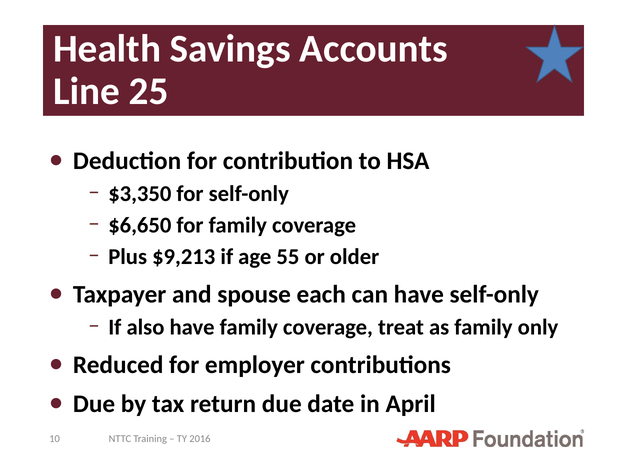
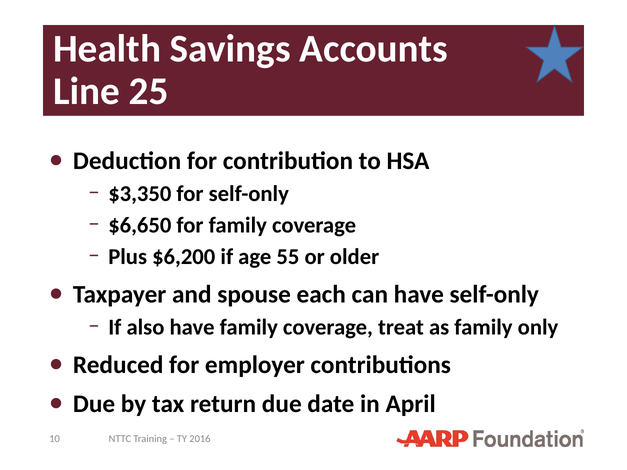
$9,213: $9,213 -> $6,200 (184, 257)
